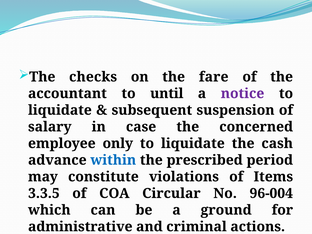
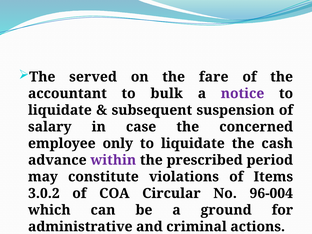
checks: checks -> served (93, 77)
until: until -> bulk (167, 94)
within colour: blue -> purple (113, 160)
3.3.5: 3.3.5 -> 3.0.2 (44, 193)
